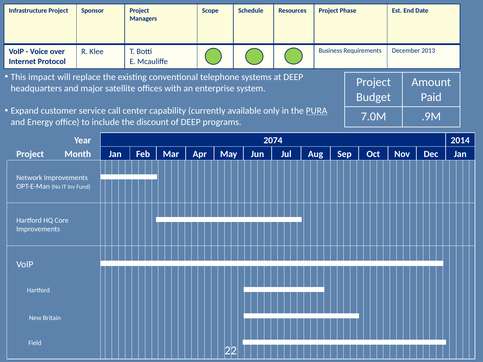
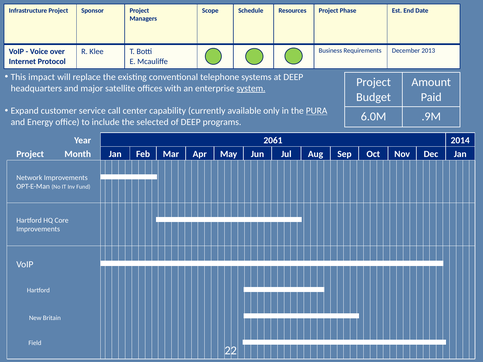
system underline: none -> present (251, 88)
7.0M: 7.0M -> 6.0M (374, 117)
discount: discount -> selected (153, 122)
2074: 2074 -> 2061 (273, 140)
